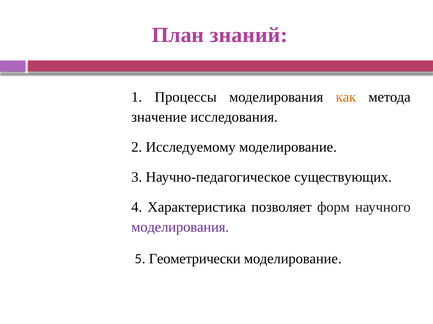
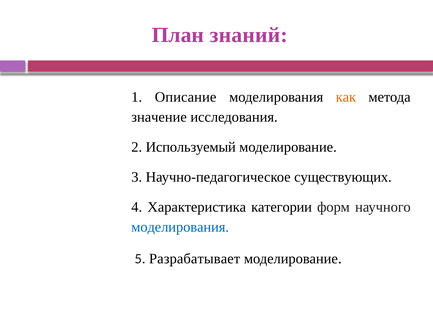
Процессы: Процессы -> Описание (186, 97)
Исследуемому: Исследуемому -> Используемый (191, 147)
позволяет: позволяет -> категории (282, 208)
моделирования colour: purple -> blue (180, 228)
Геометрически: Геометрически -> Разрабатывает (195, 259)
